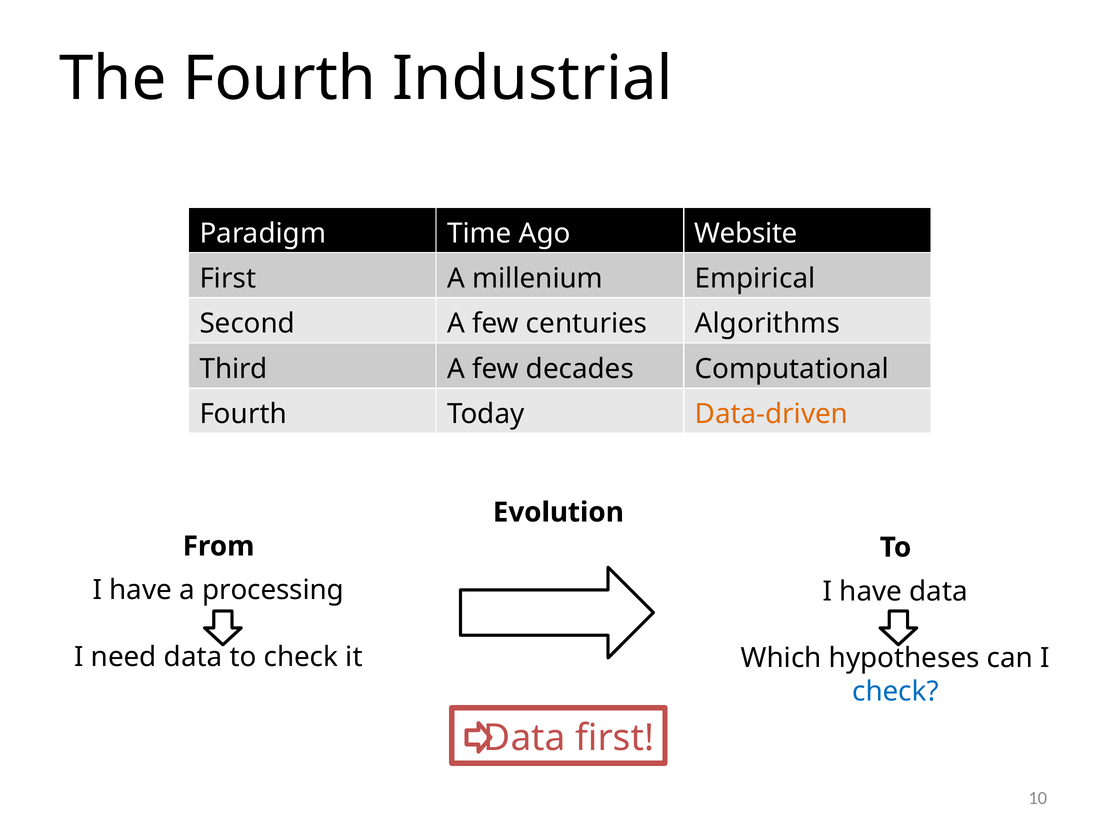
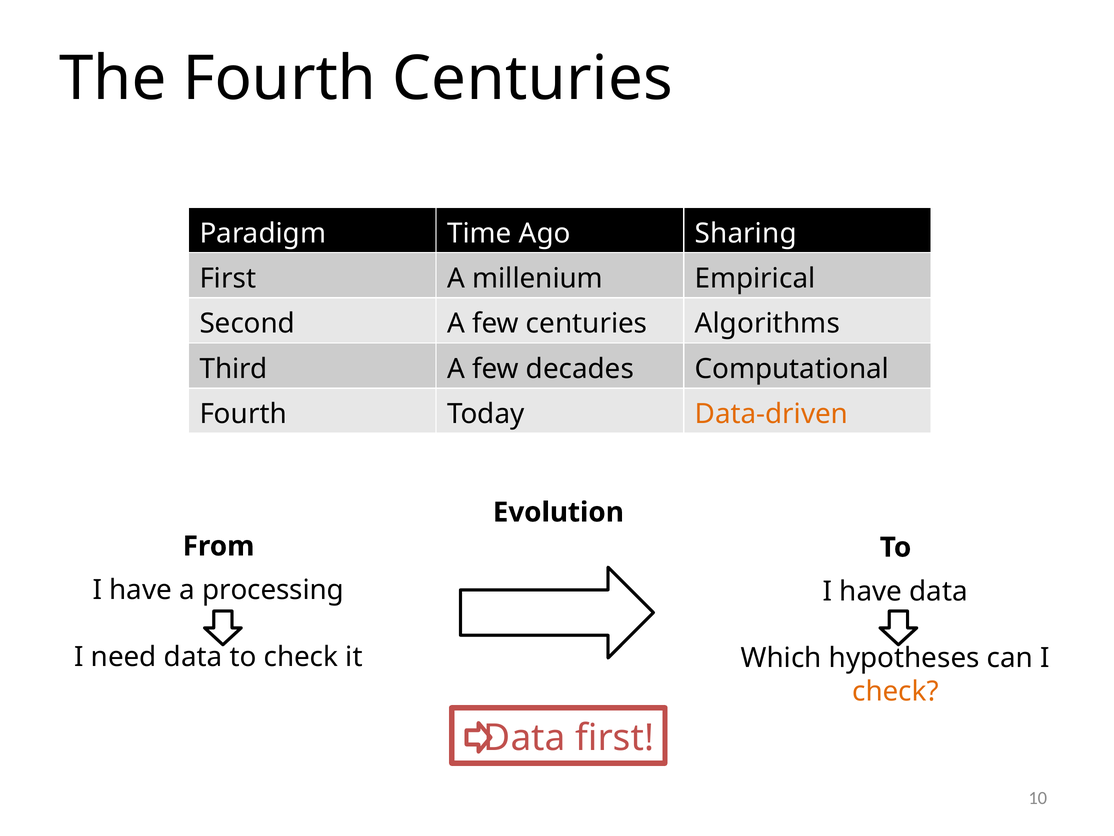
Fourth Industrial: Industrial -> Centuries (532, 79)
Website: Website -> Sharing (746, 233)
check colour: blue -> orange (895, 691)
